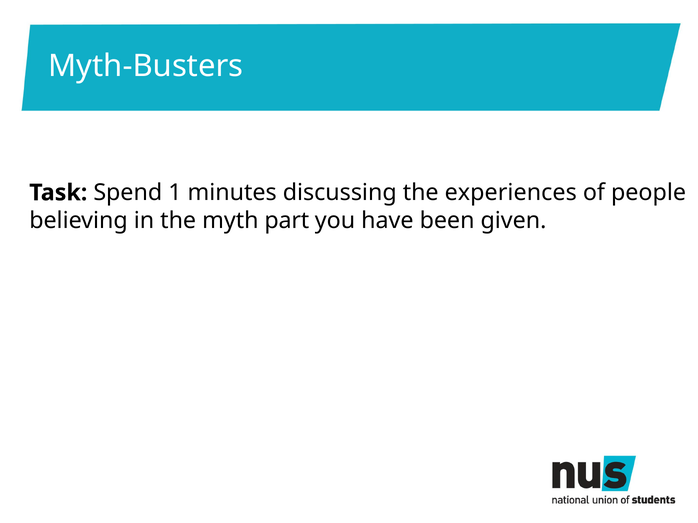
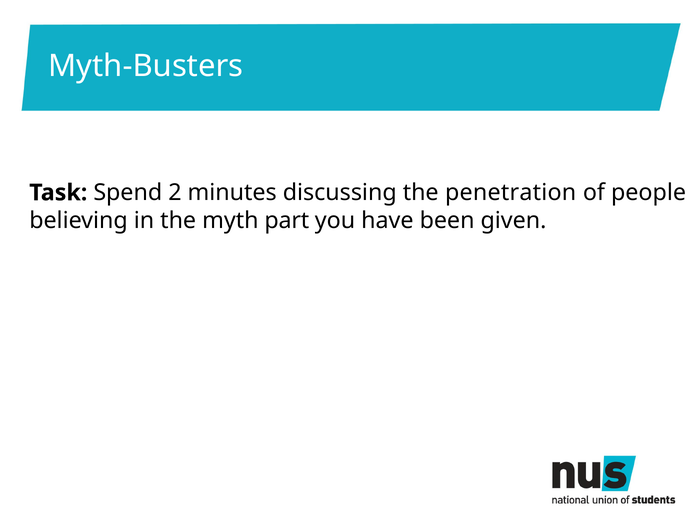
1: 1 -> 2 (175, 193)
experiences: experiences -> penetration (511, 193)
